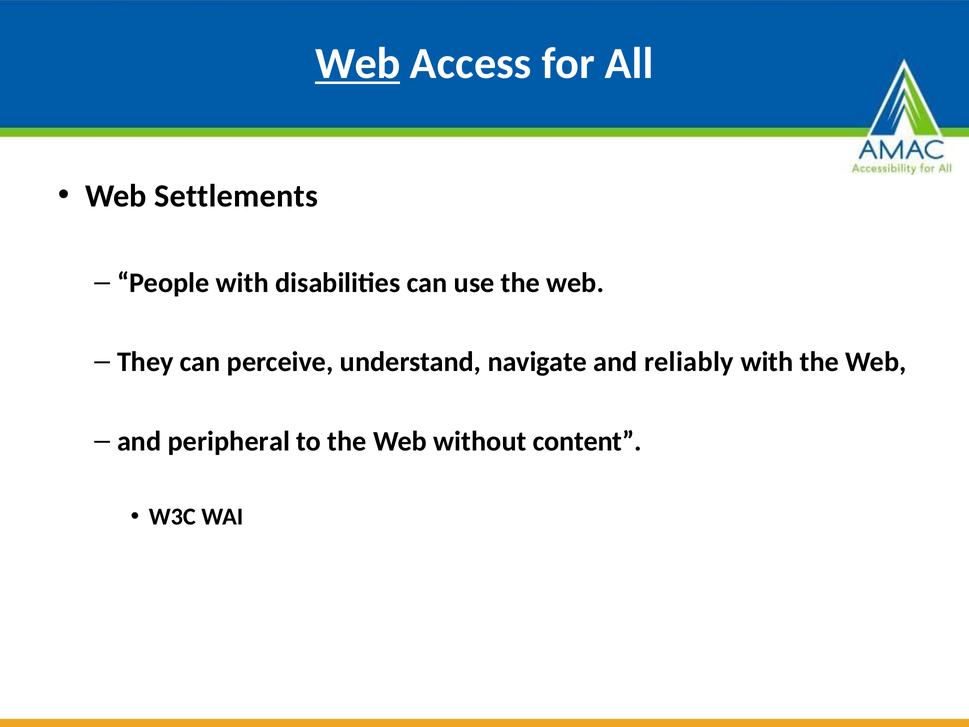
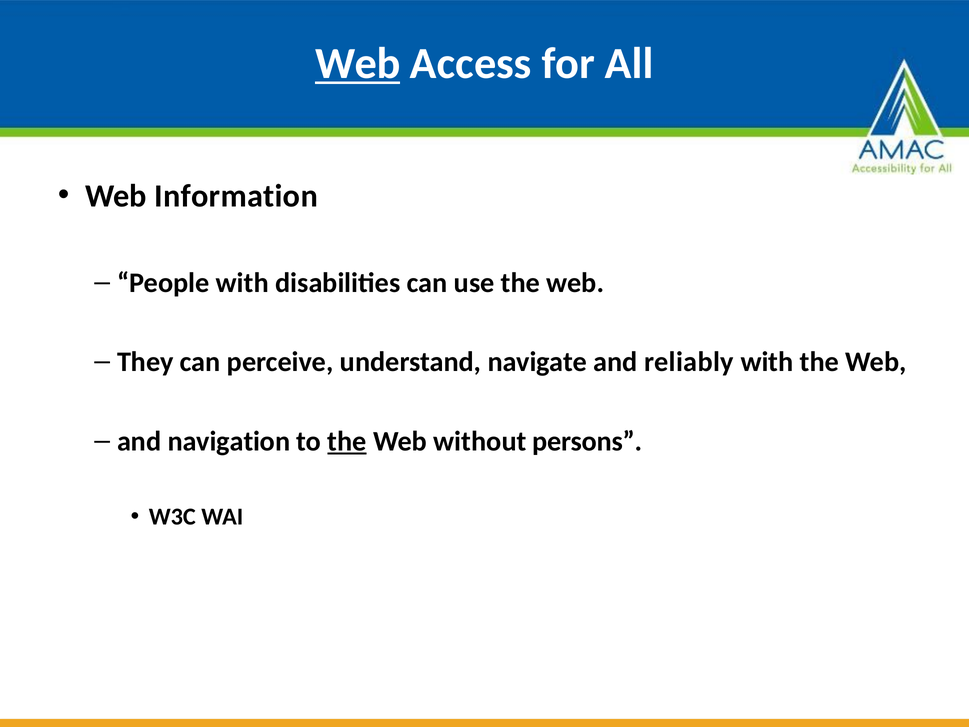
Settlements: Settlements -> Information (236, 196)
peripheral: peripheral -> navigation (229, 441)
the underline: none -> present (347, 441)
content: content -> persons (587, 441)
